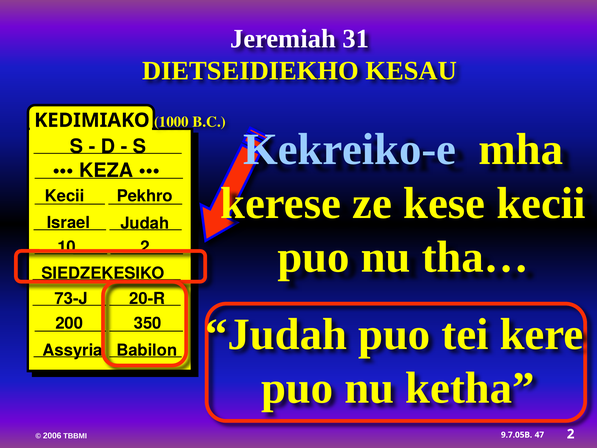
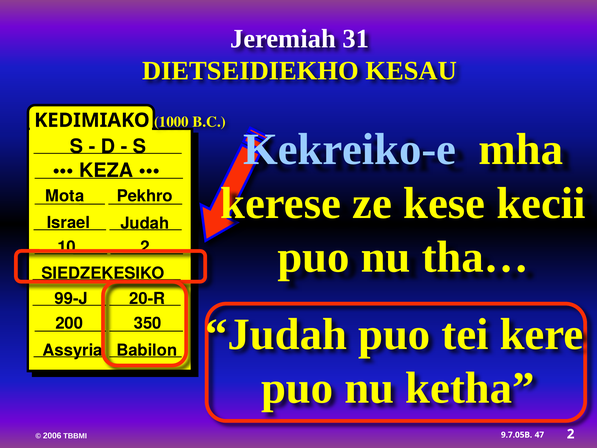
Kecii: Kecii -> Mota (65, 196)
73-J: 73-J -> 99-J (71, 299)
